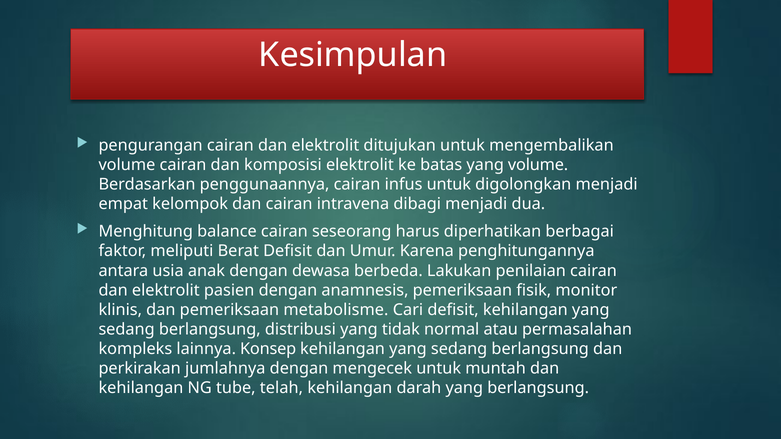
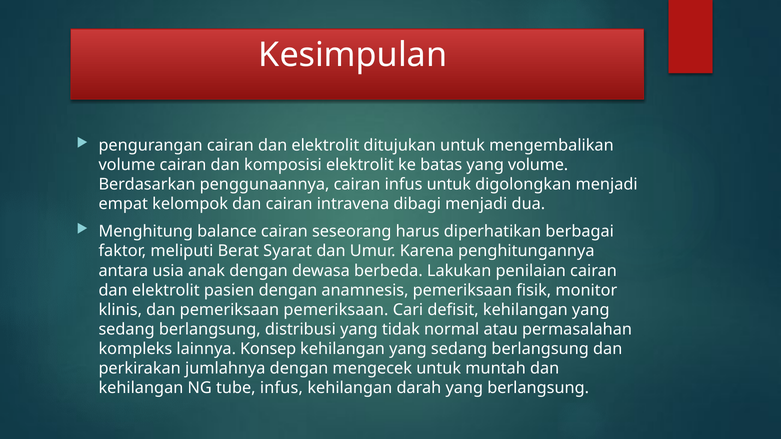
Berat Defisit: Defisit -> Syarat (288, 251)
pemeriksaan metabolisme: metabolisme -> pemeriksaan (336, 310)
tube telah: telah -> infus (281, 388)
